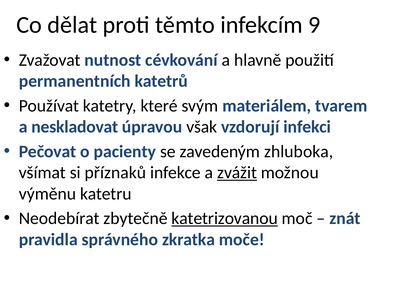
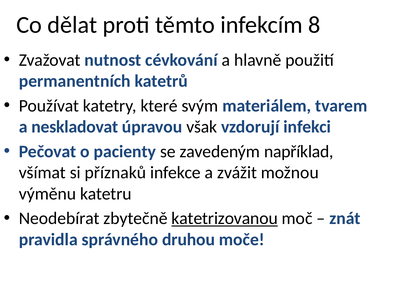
9: 9 -> 8 (314, 25)
zhluboka: zhluboka -> například (299, 152)
zvážit underline: present -> none (237, 173)
zkratka: zkratka -> druhou (189, 240)
